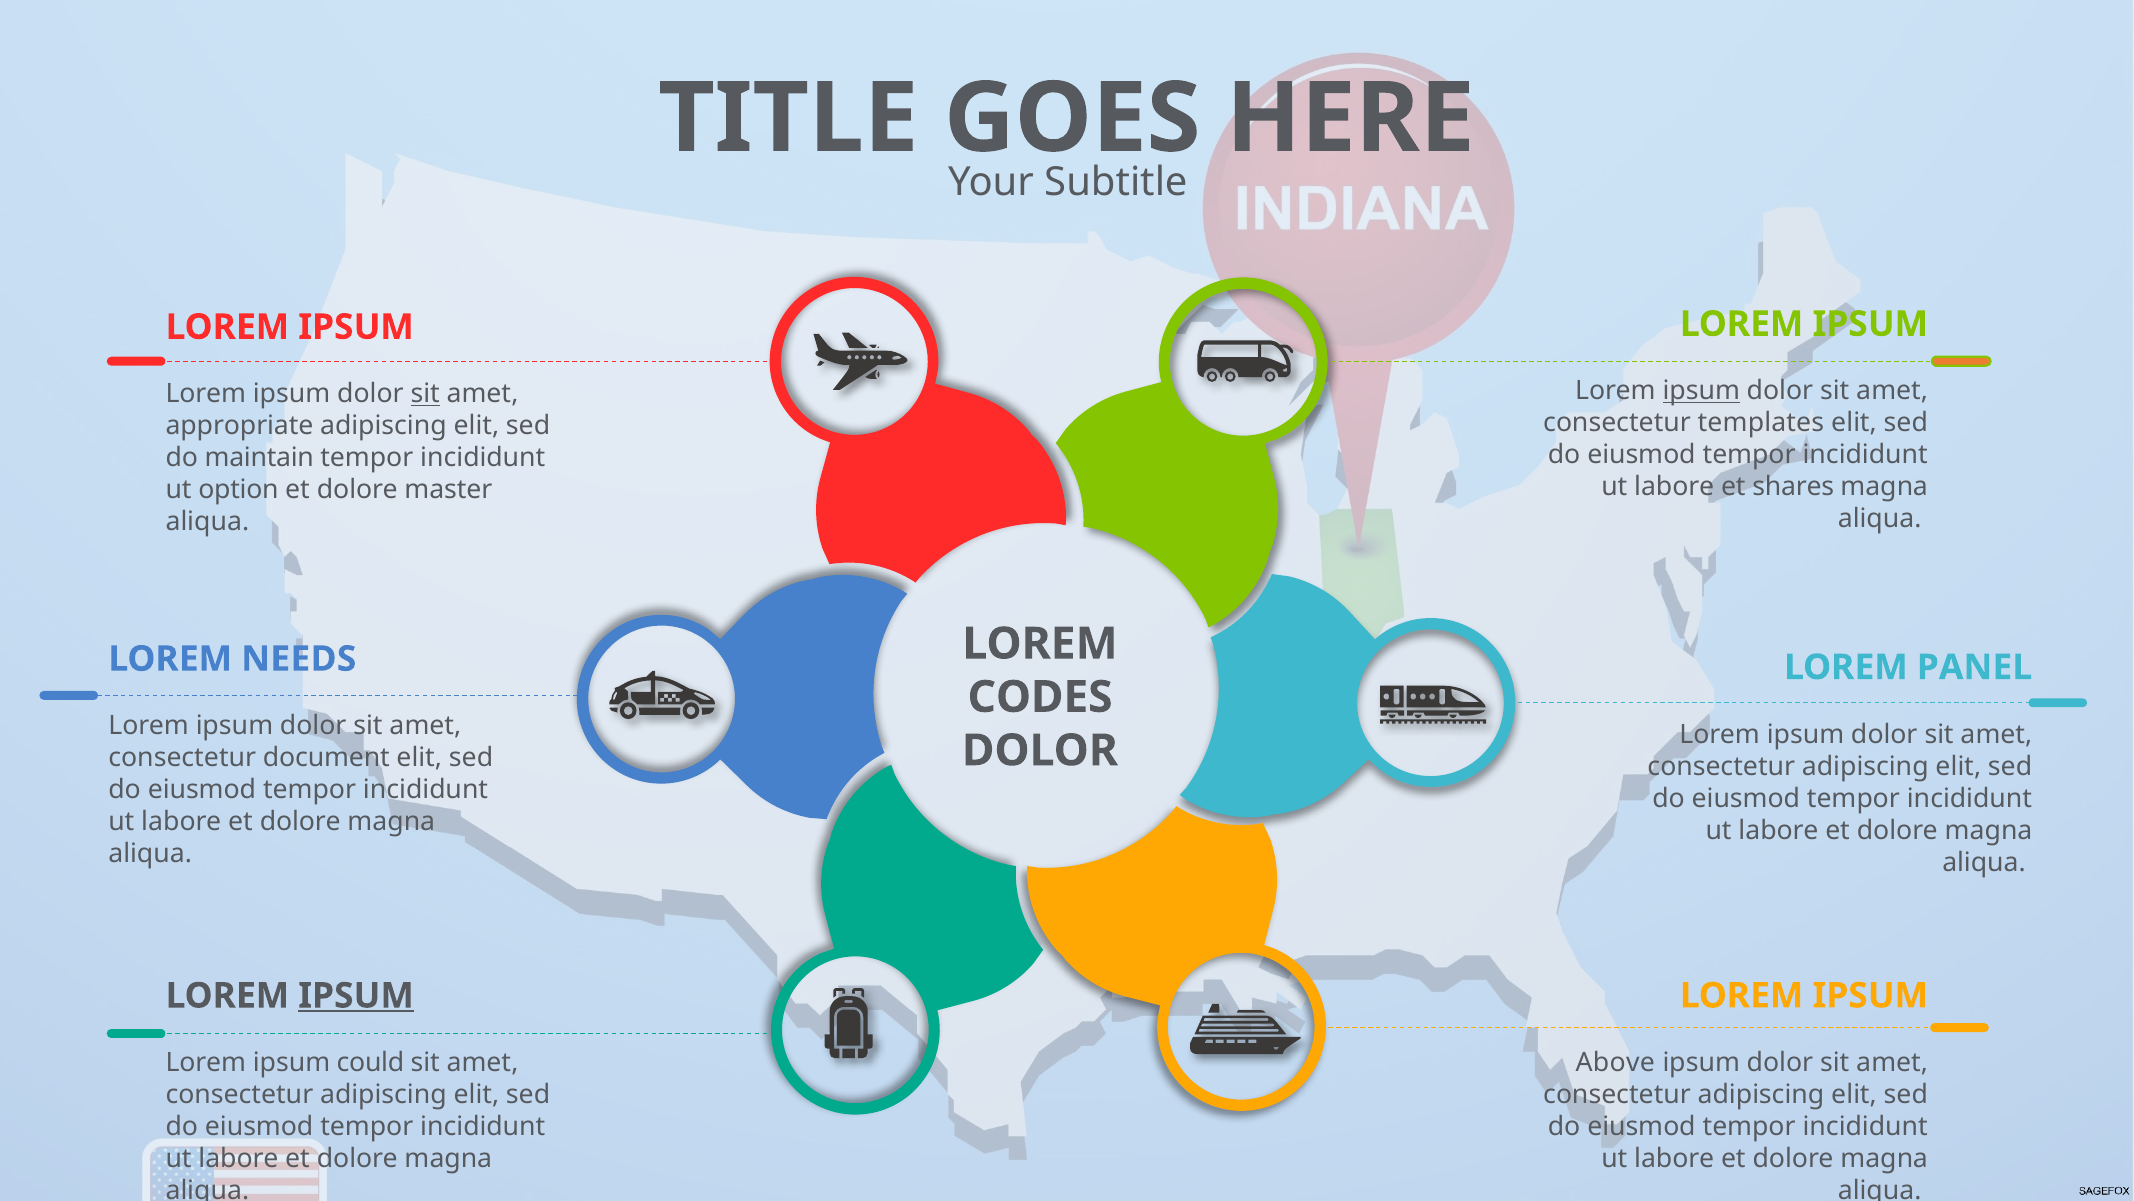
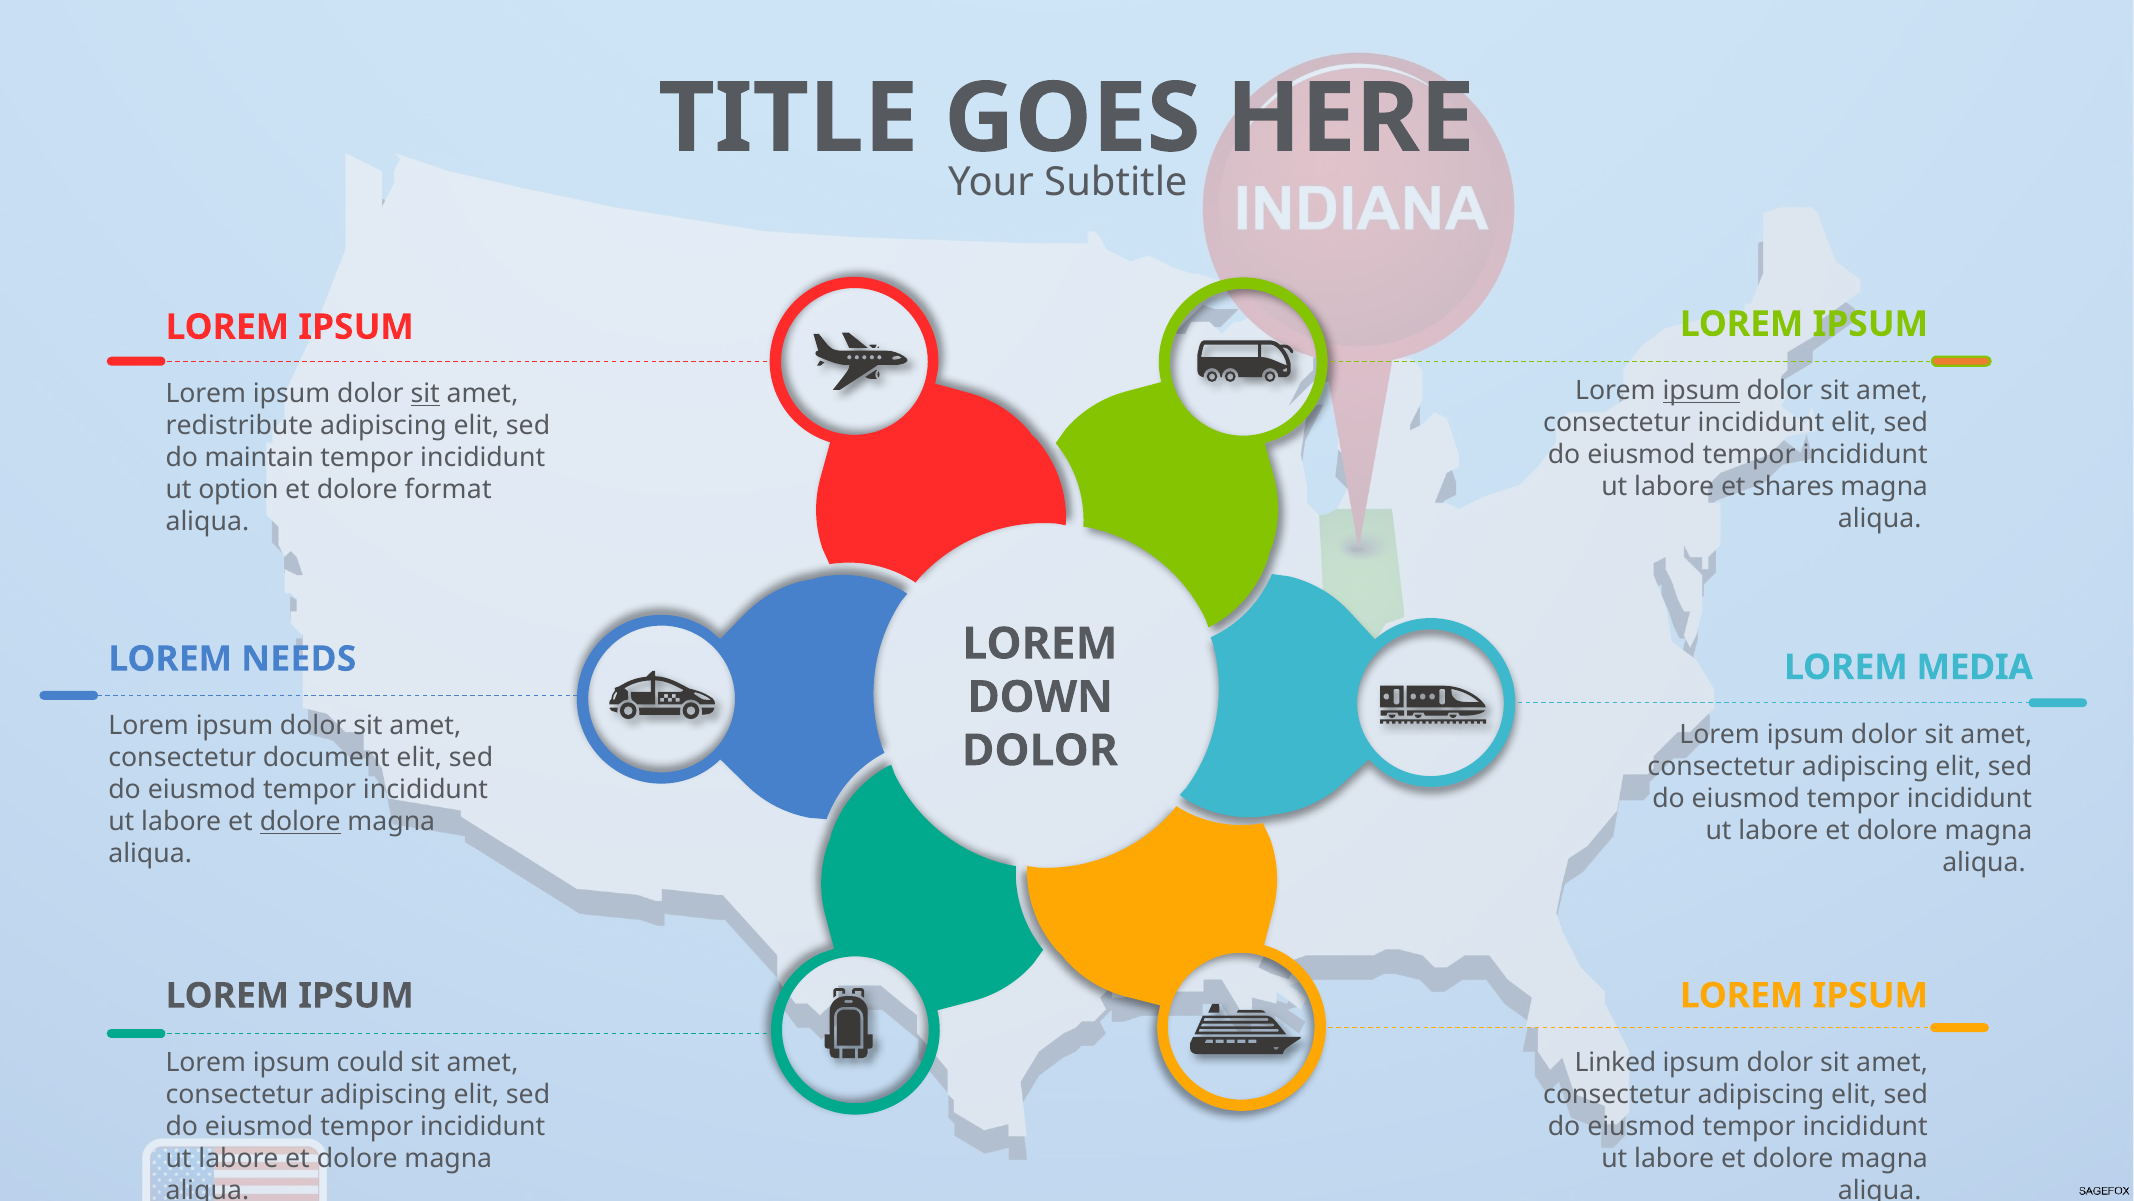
consectetur templates: templates -> incididunt (1761, 423)
appropriate: appropriate -> redistribute (239, 426)
master: master -> format (448, 490)
PANEL: PANEL -> MEDIA (1975, 667)
CODES: CODES -> DOWN (1040, 697)
dolore underline: none -> present (300, 822)
IPSUM underline: present -> none (356, 995)
Above: Above -> Linked (1616, 1062)
